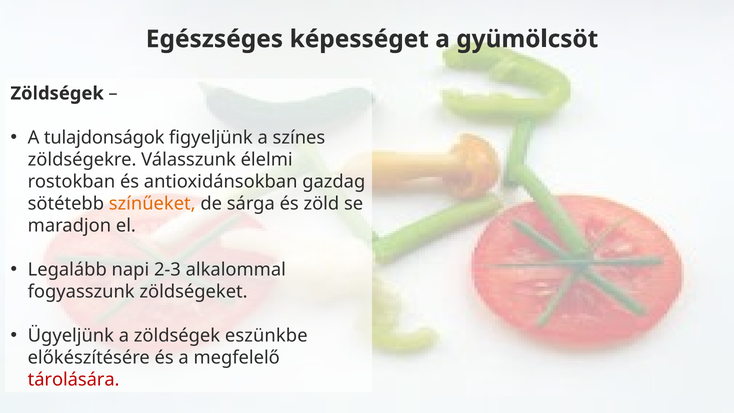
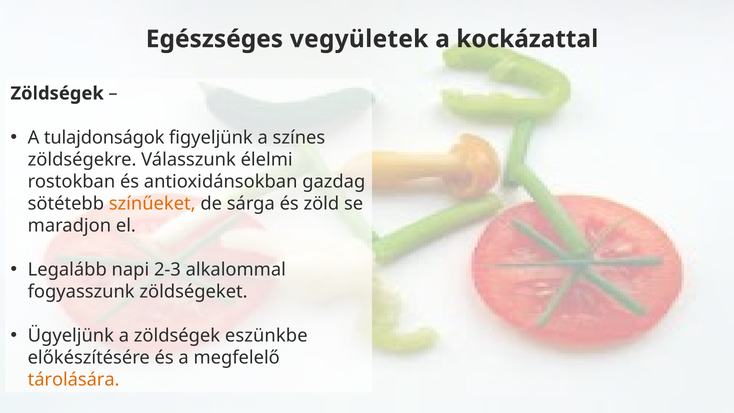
képességet: képességet -> vegyületek (359, 39)
gyümölcsöt: gyümölcsöt -> kockázattal (527, 39)
tárolására colour: red -> orange (74, 380)
